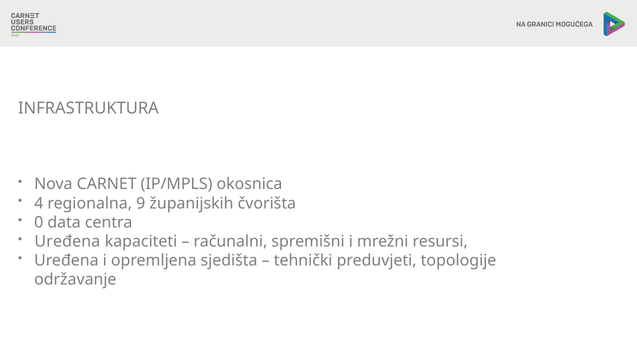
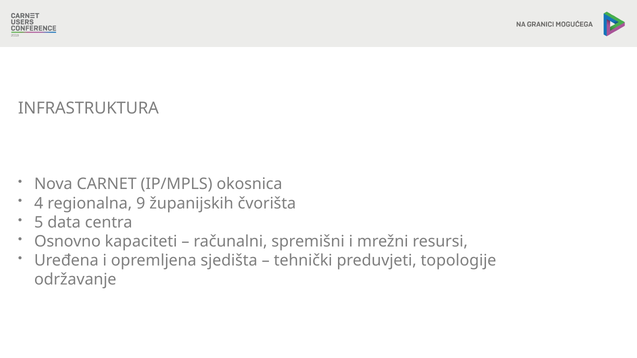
0: 0 -> 5 (39, 223)
Uređena: Uređena -> Osnovno (67, 242)
